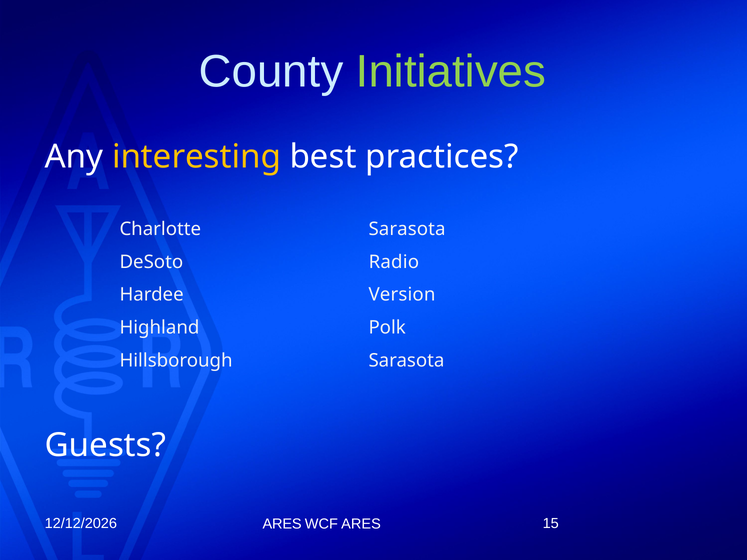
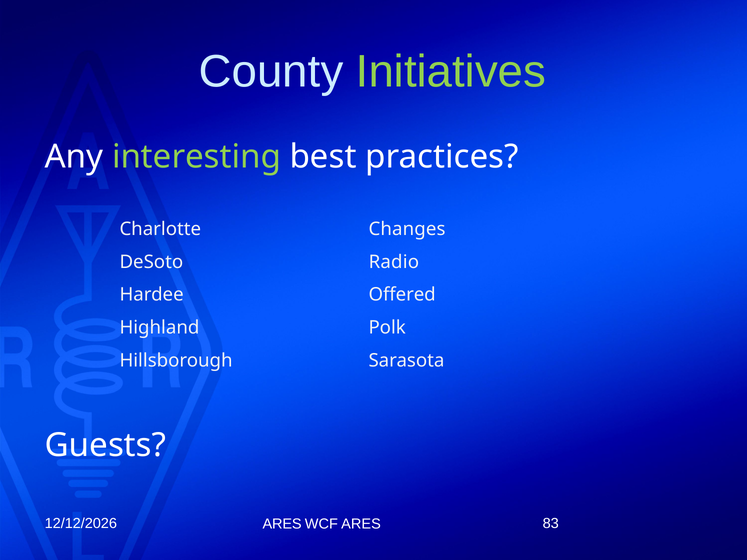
interesting colour: yellow -> light green (196, 157)
Charlotte Sarasota: Sarasota -> Changes (407, 229)
Version: Version -> Offered (402, 295)
15: 15 -> 83 (551, 524)
